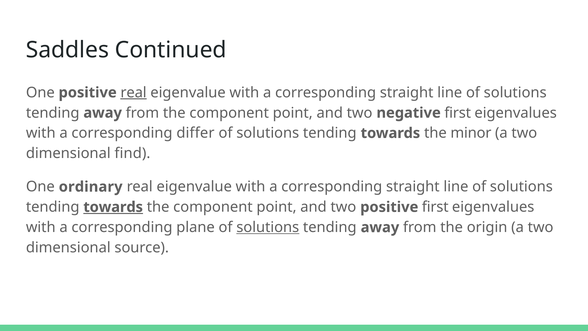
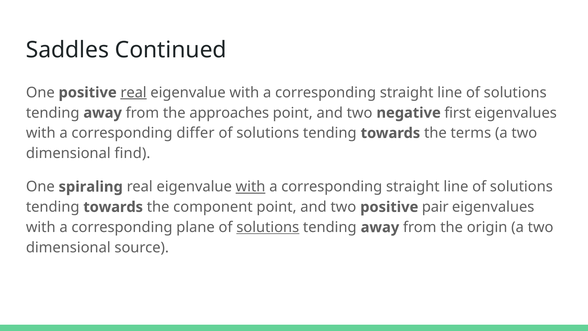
from the component: component -> approaches (229, 113)
minor: minor -> terms (471, 133)
ordinary: ordinary -> spiraling (91, 187)
with underline: none -> present (251, 187)
towards underline: present -> none (113, 207)
positive first: first -> pair (435, 207)
